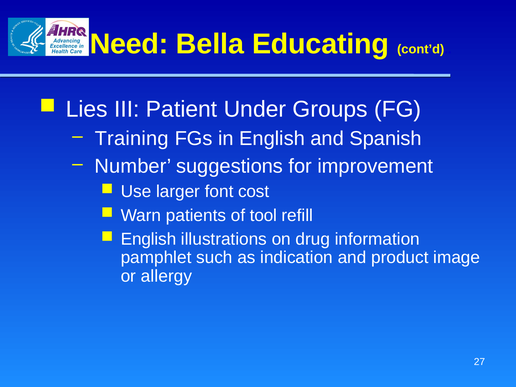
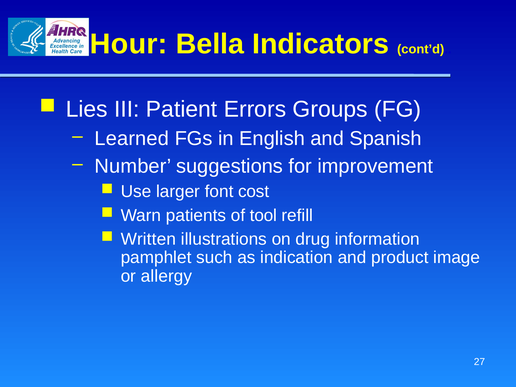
Need: Need -> Hour (129, 44)
Educating: Educating -> Indicators (321, 44)
Under: Under -> Errors (255, 109)
Training: Training -> Learned (132, 139)
English: English -> Written (148, 239)
